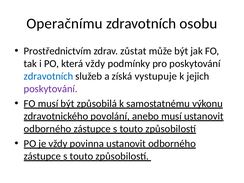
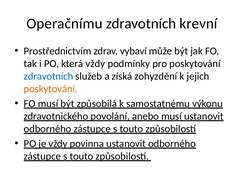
osobu: osobu -> krevní (198, 24)
zůstat: zůstat -> vybaví (133, 51)
vystupuje: vystupuje -> zohyzdění (156, 76)
poskytování colour: purple -> orange (51, 89)
